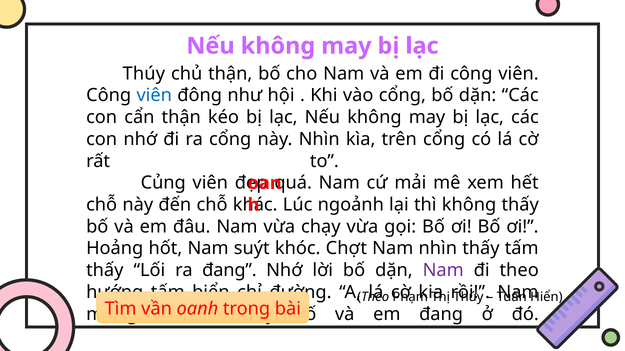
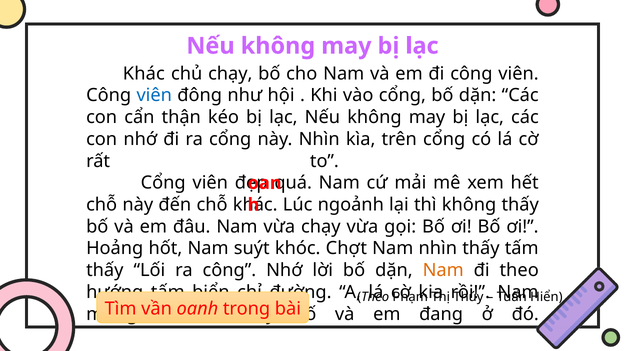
Thúy: Thúy -> Khác (144, 74)
chủ thận: thận -> chạy (230, 74)
Củng: Củng -> Cổng (163, 183)
ra đang: đang -> công (229, 271)
Nam colour: purple -> orange (443, 271)
